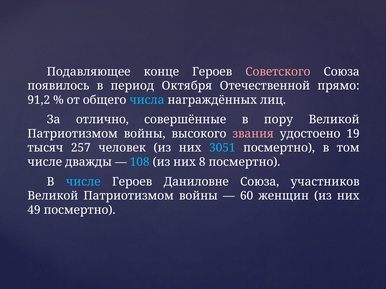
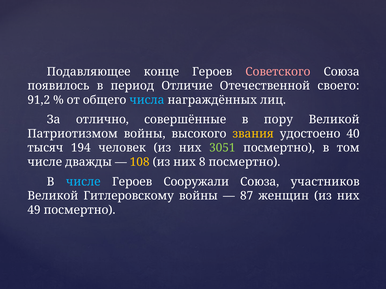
Октября: Октября -> Отличие (187, 86)
прямо: прямо -> своего (338, 86)
звания colour: pink -> yellow (253, 134)
19: 19 -> 40 (353, 134)
257: 257 -> 194 (81, 148)
3051 colour: light blue -> light green (222, 148)
108 colour: light blue -> yellow (140, 162)
Даниловне: Даниловне -> Сооружали (196, 182)
Патриотизмом: Патриотизмом -> Гитлеровскому (129, 196)
60: 60 -> 87 (247, 196)
